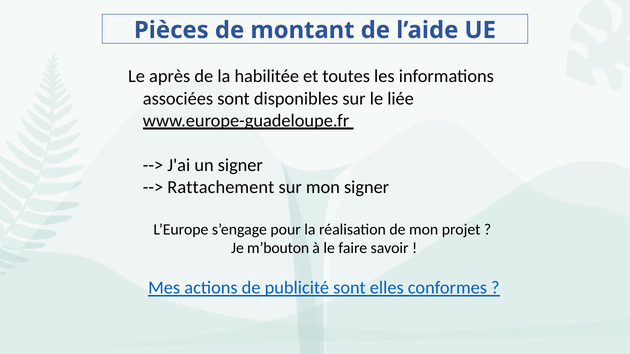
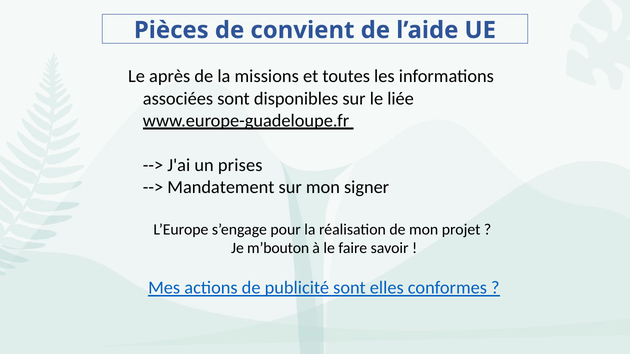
montant: montant -> convient (302, 30)
habilitée: habilitée -> missions (267, 77)
un signer: signer -> prises (240, 165)
Rattachement: Rattachement -> Mandatement (221, 187)
